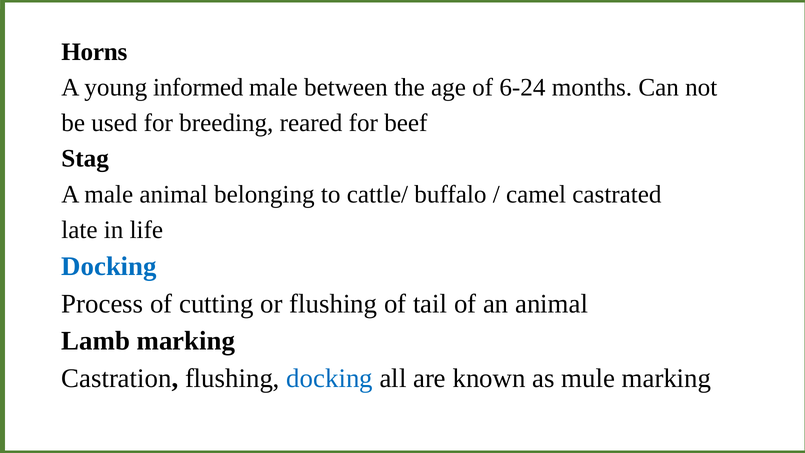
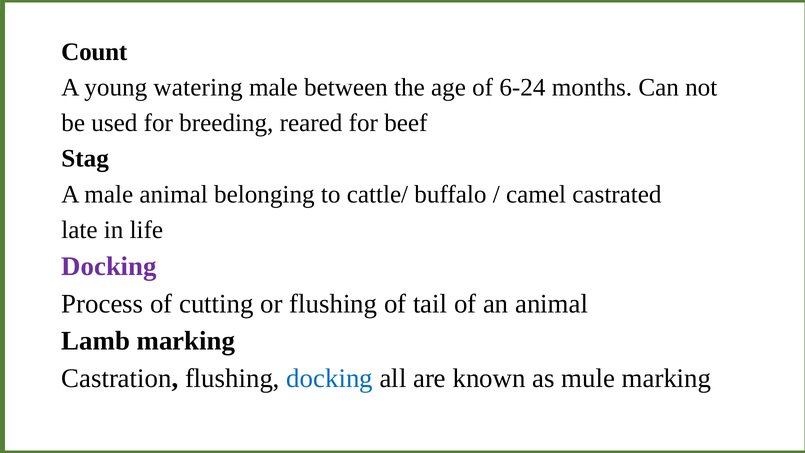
Horns: Horns -> Count (94, 52)
informed: informed -> watering (198, 87)
Docking colour: blue -> purple (109, 266)
